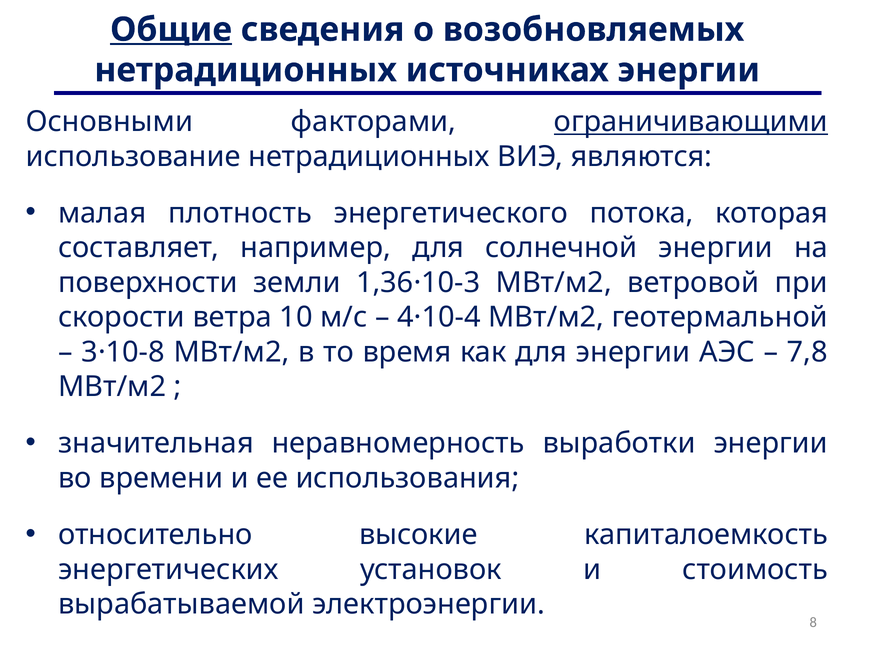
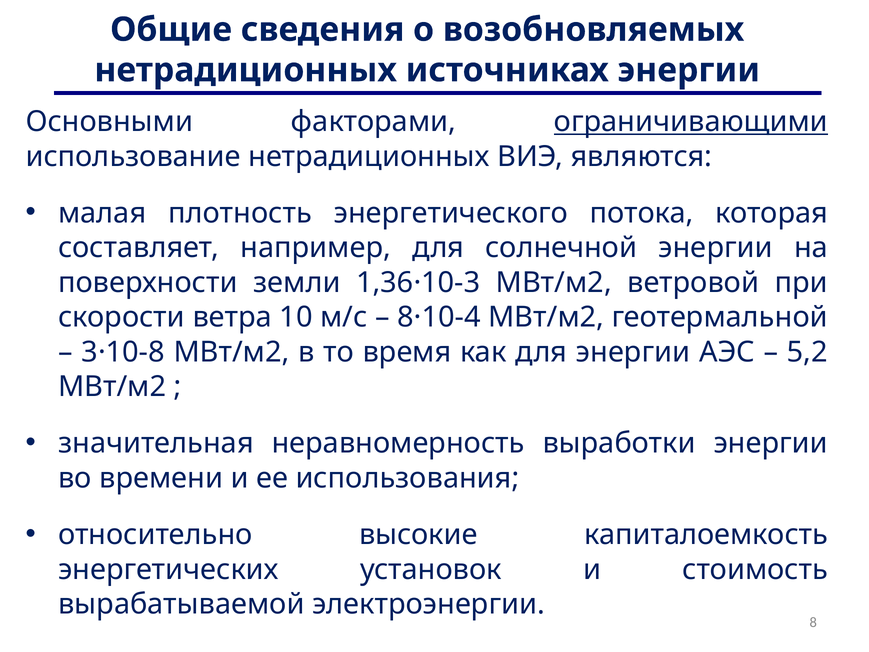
Общие underline: present -> none (171, 30)
4·10-4: 4·10-4 -> 8·10-4 (439, 317)
7,8: 7,8 -> 5,2 (807, 352)
